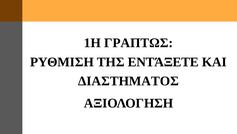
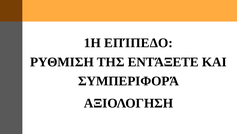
ΓΡΑΠΤΩΣ: ΓΡΑΠΤΩΣ -> ΕΠΊΠΕΔΟ (138, 43)
ΔΙΑΣΤΗΜΑΤΟΣ: ΔΙΑΣΤΗΜΑΤΟΣ -> ΣΥΜΠΕΡΙΦΟΡΆ (129, 81)
